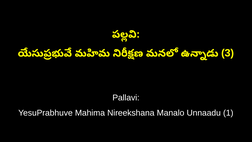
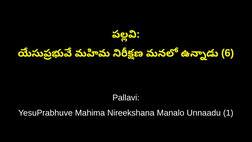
3: 3 -> 6 (228, 53)
